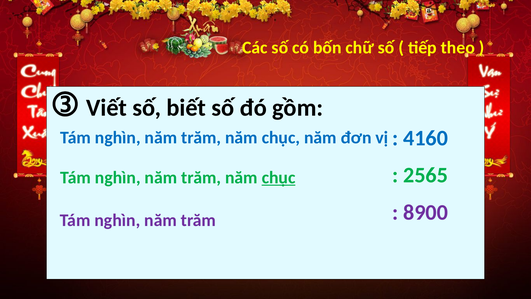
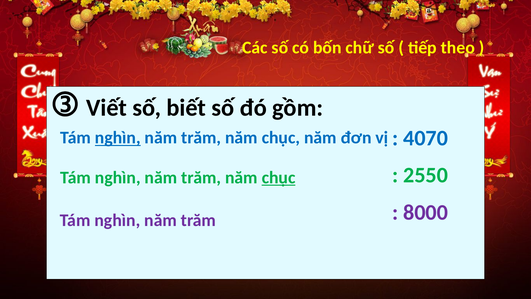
nghìn underline: none -> present (118, 138)
4160: 4160 -> 4070 (426, 138)
2565: 2565 -> 2550 (426, 175)
8900: 8900 -> 8000 (426, 212)
